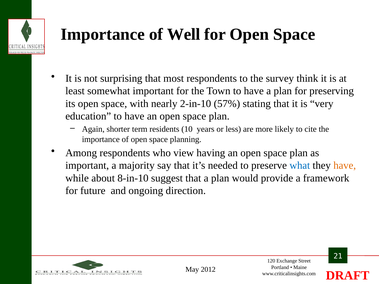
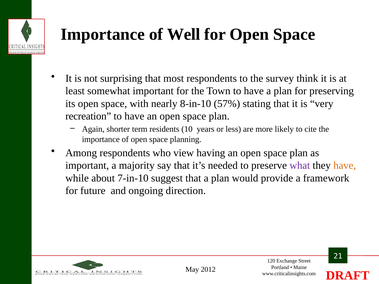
2-in-10: 2-in-10 -> 8-in-10 (196, 104)
education: education -> recreation (88, 116)
what colour: blue -> purple (300, 166)
8-in-10: 8-in-10 -> 7-in-10 (133, 178)
